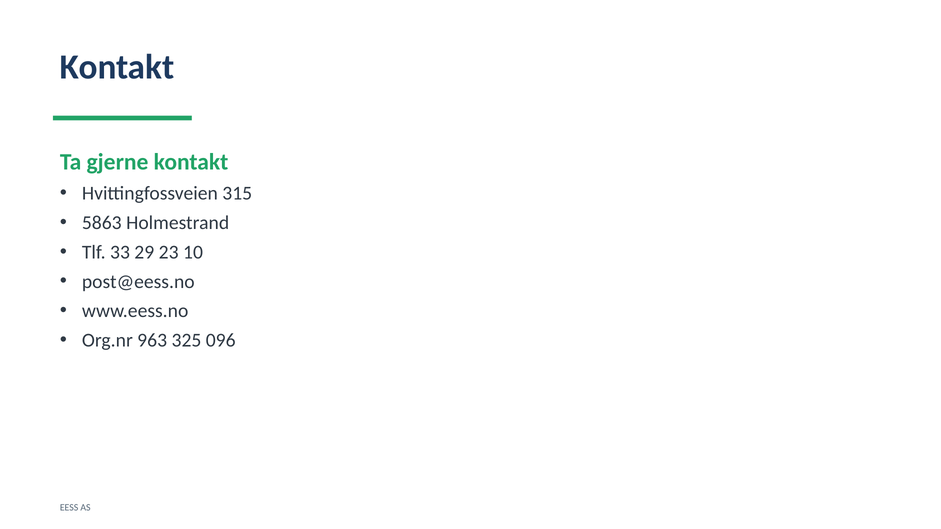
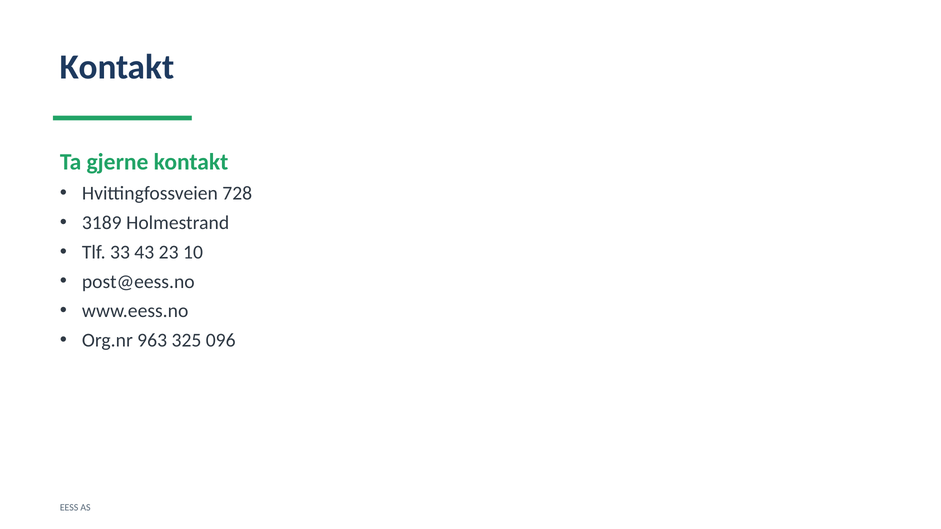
315: 315 -> 728 (237, 193)
5863: 5863 -> 3189 (102, 223)
29: 29 -> 43 (144, 252)
